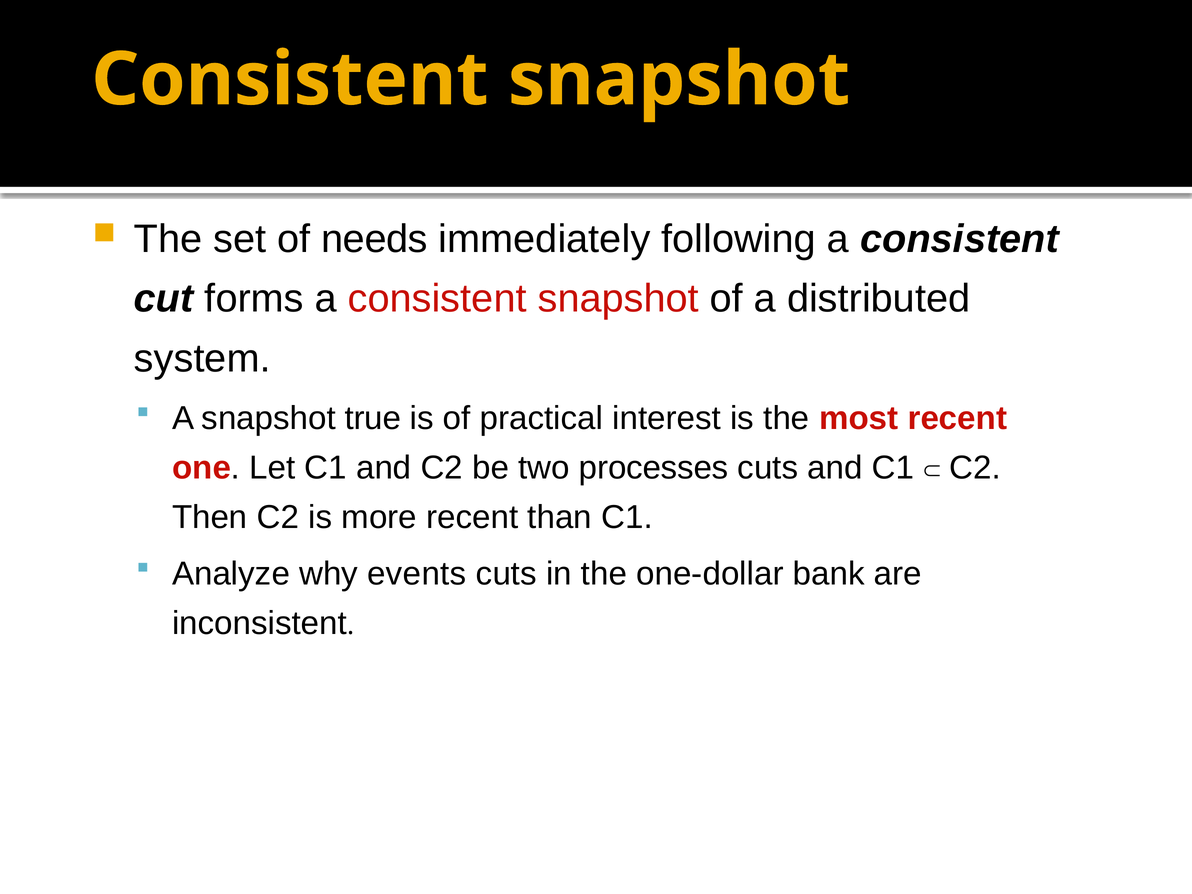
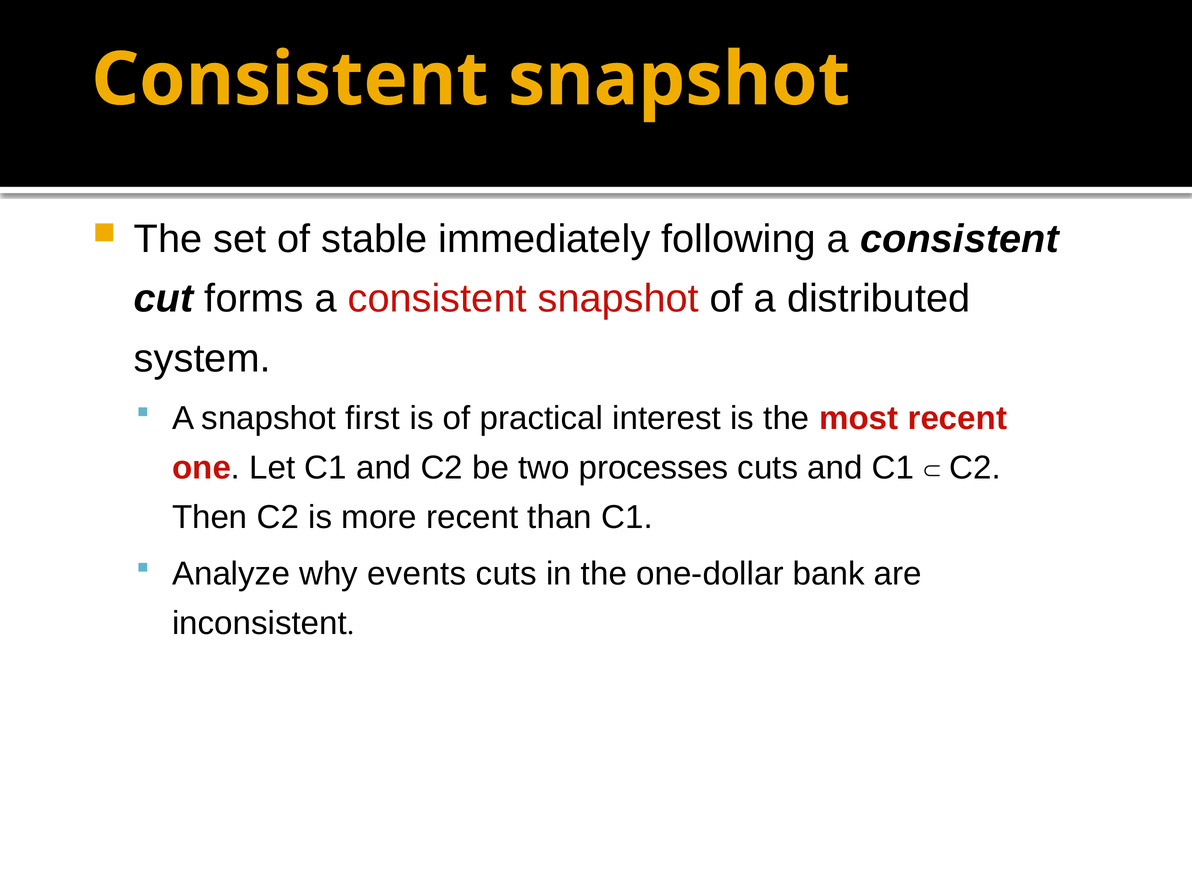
needs: needs -> stable (374, 239)
true: true -> first (373, 418)
